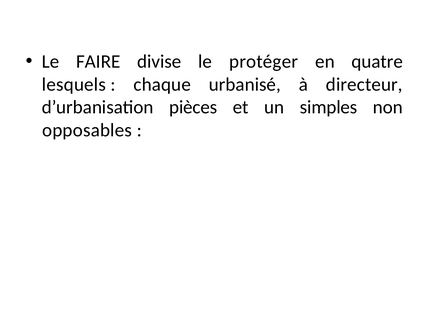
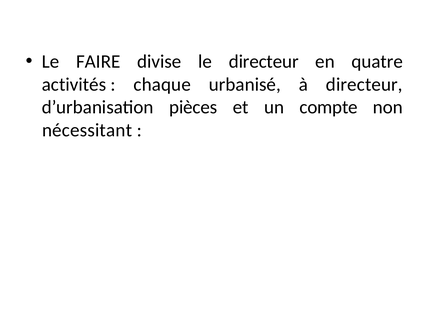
le protéger: protéger -> directeur (264, 61)
lesquels: lesquels -> activités (74, 84)
simples: simples -> compte (329, 107)
opposables: opposables -> nécessitant (87, 130)
